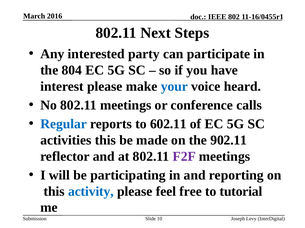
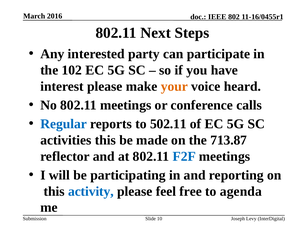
804: 804 -> 102 (72, 70)
your colour: blue -> orange (174, 87)
602.11: 602.11 -> 502.11 (168, 124)
902.11: 902.11 -> 713.87 (229, 141)
F2F colour: purple -> blue (184, 157)
tutorial: tutorial -> agenda (241, 192)
